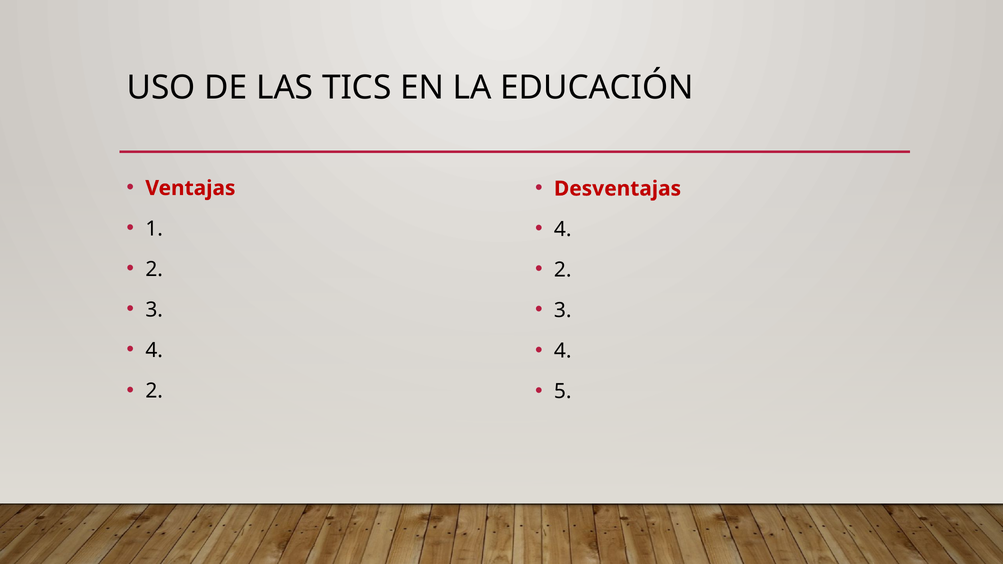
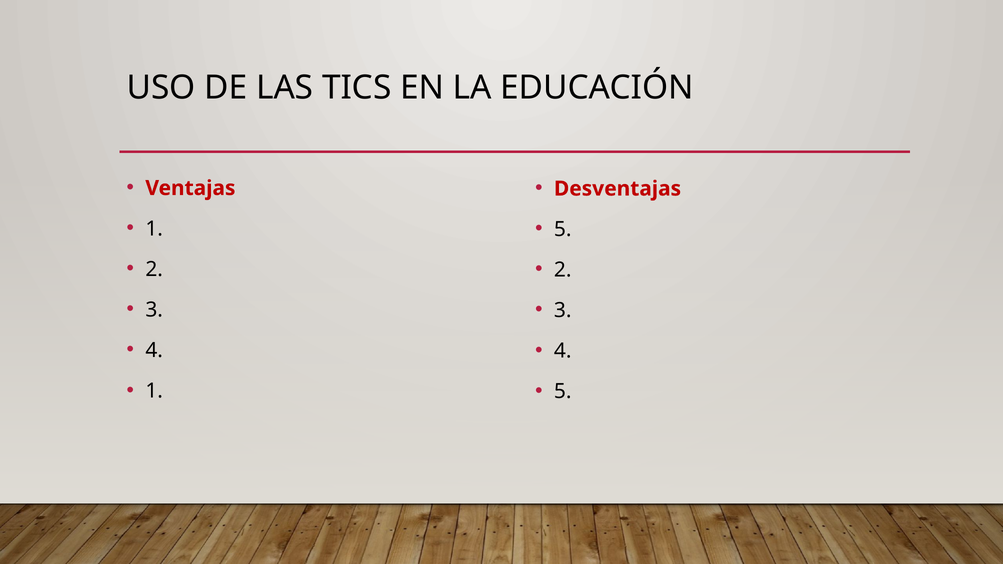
4: 4 -> 5 (563, 229)
2: 2 -> 1 (154, 391)
